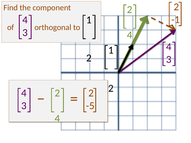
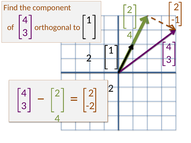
-5: -5 -> -2 (90, 106)
